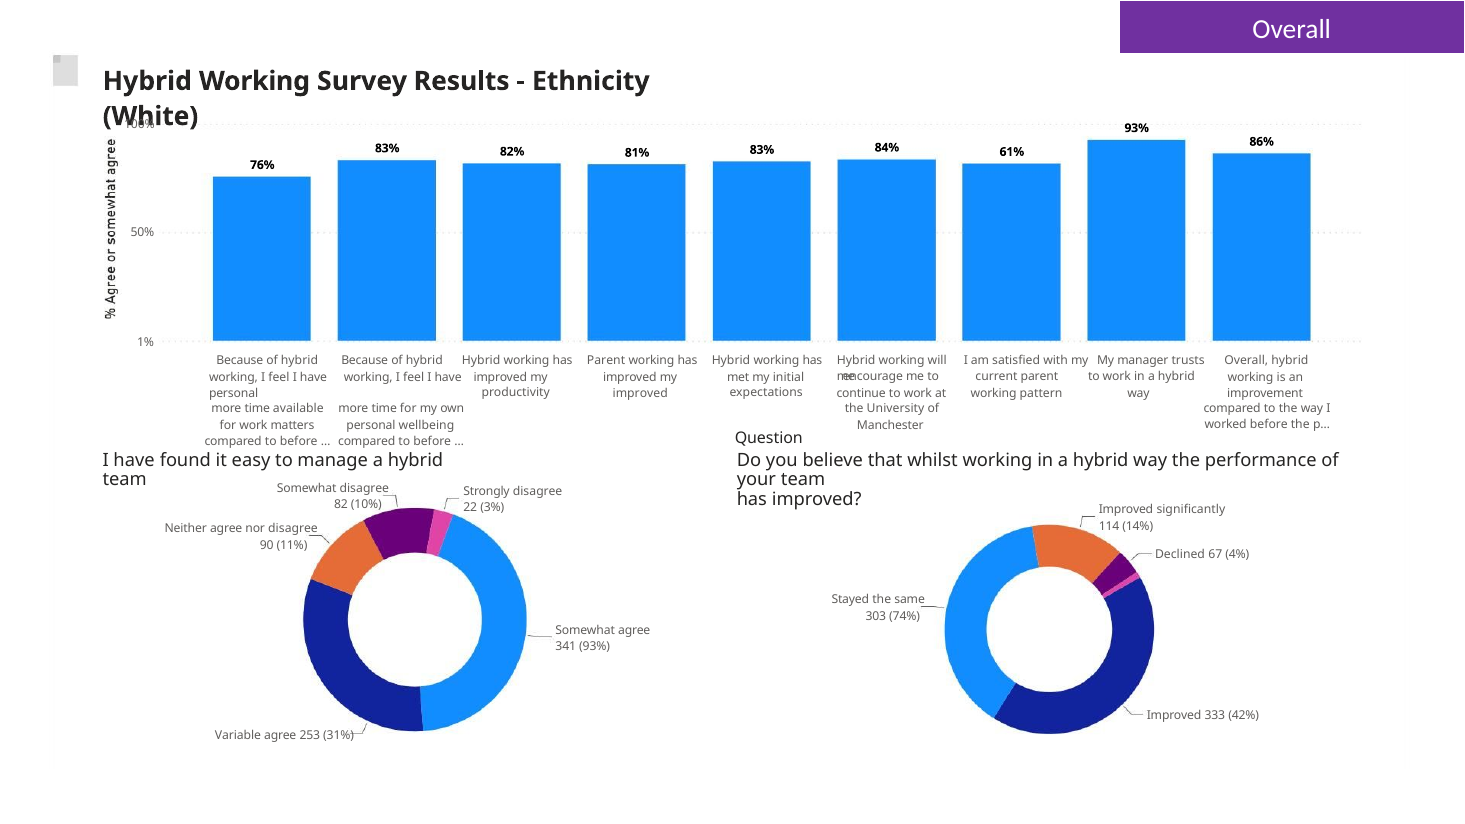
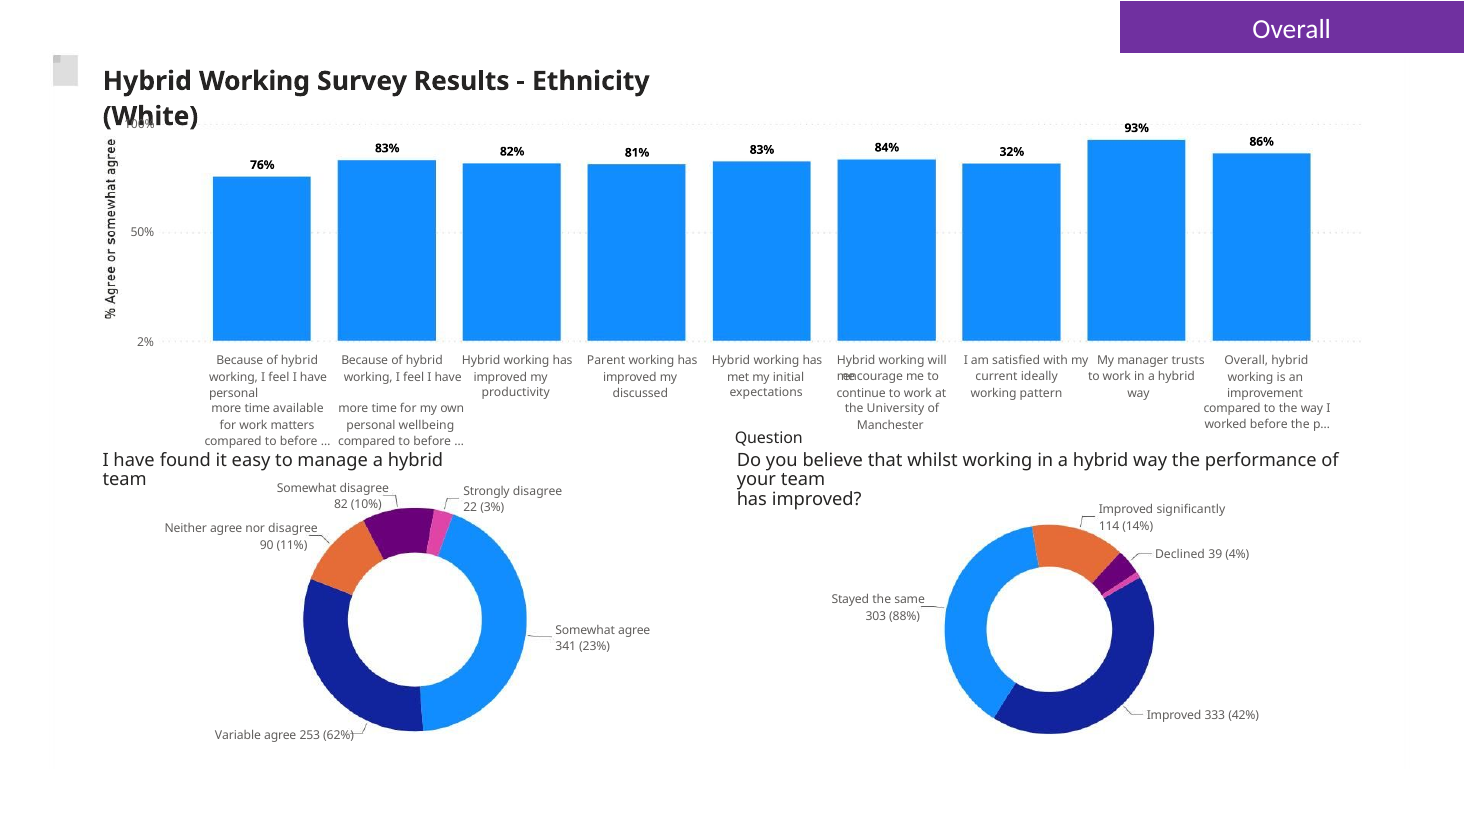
61%: 61% -> 32% (1012, 152)
1%: 1% -> 2% (146, 342)
current parent: parent -> ideally (1039, 376)
improved: improved -> discussed (640, 393)
67: 67 -> 39 (1215, 554)
74%: 74% -> 88% (905, 616)
341 93%: 93% -> 23% (595, 647)
31%: 31% -> 62% (339, 735)
